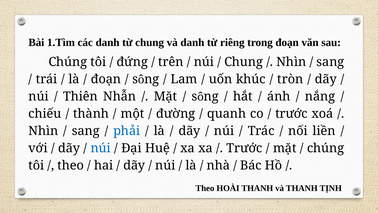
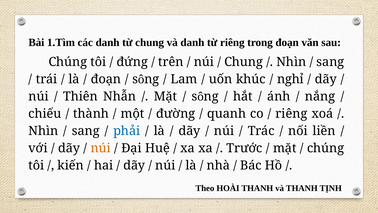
tròn: tròn -> nghỉ (290, 79)
trước: trước -> riêng (291, 114)
núi colour: blue -> orange (101, 148)
theo: theo -> kiến (71, 165)
